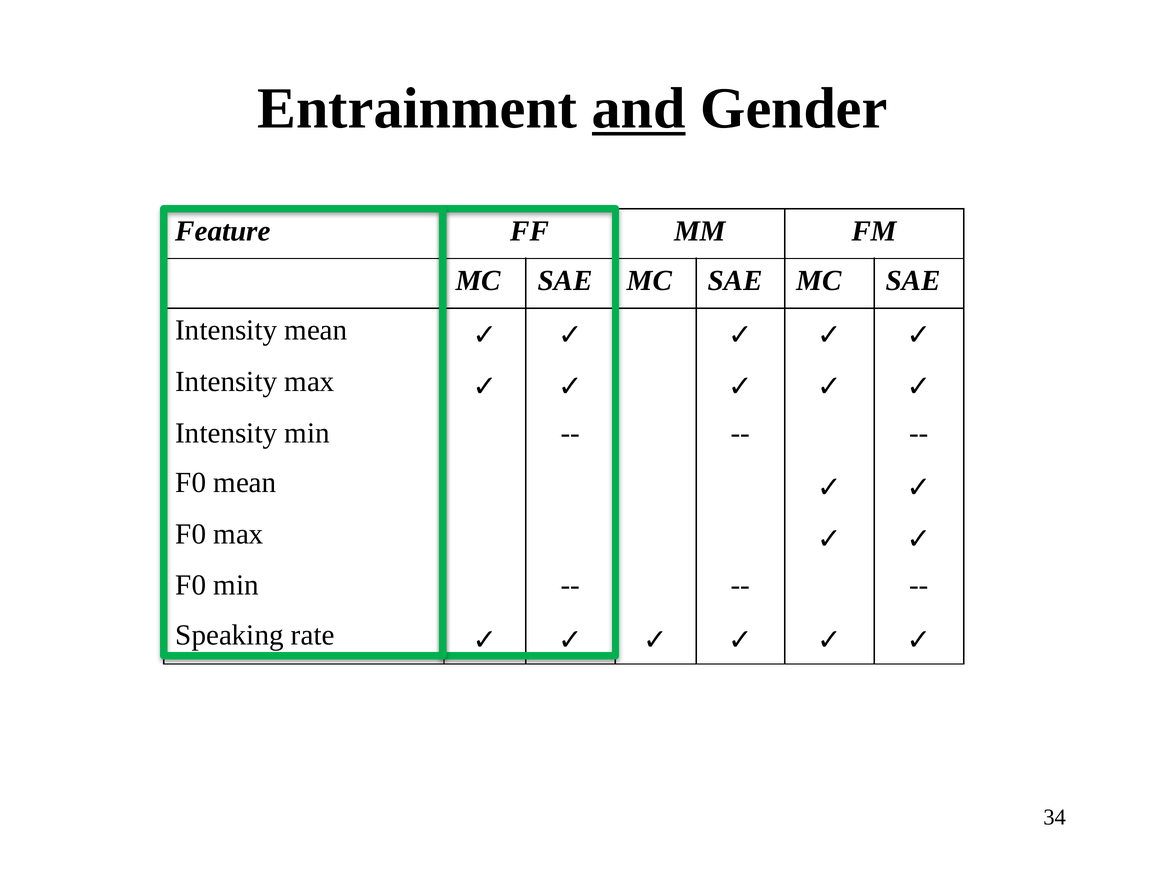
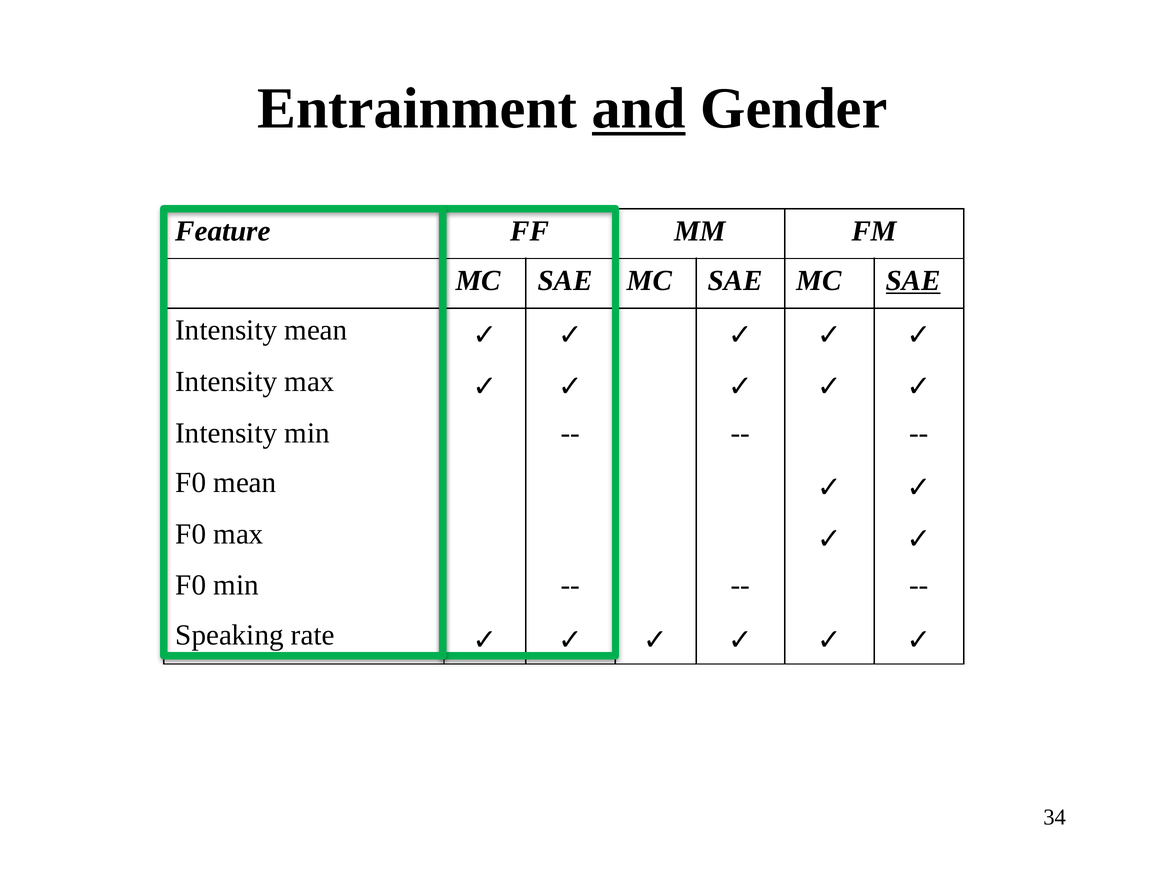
SAE underline: none -> present (913, 281)
